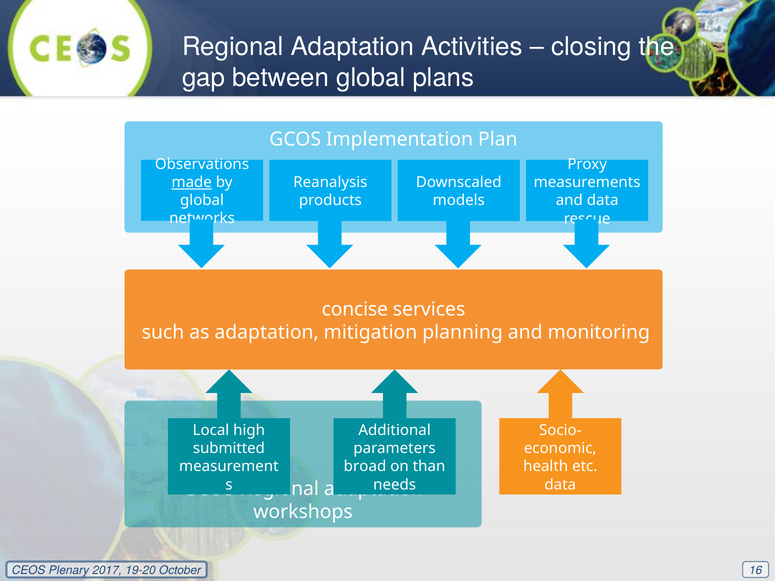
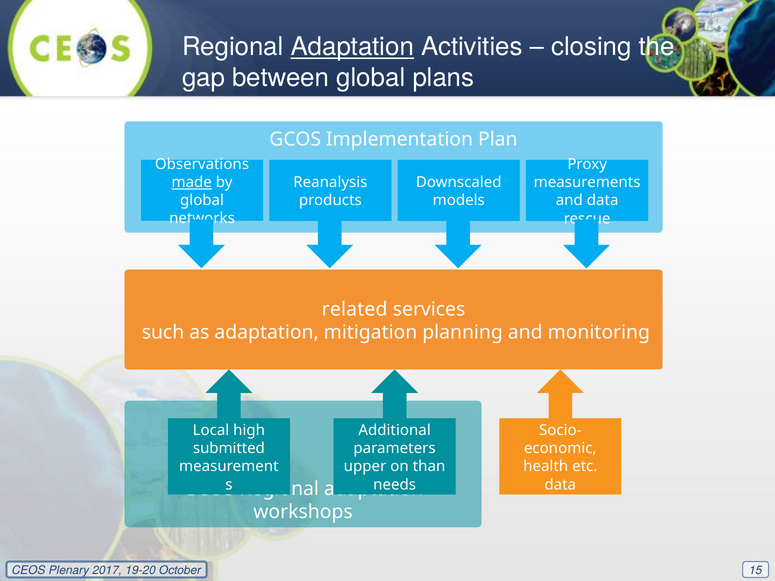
Adaptation underline: none -> present (352, 47)
concise: concise -> related (355, 309)
broad: broad -> upper (365, 467)
16: 16 -> 15 (756, 571)
